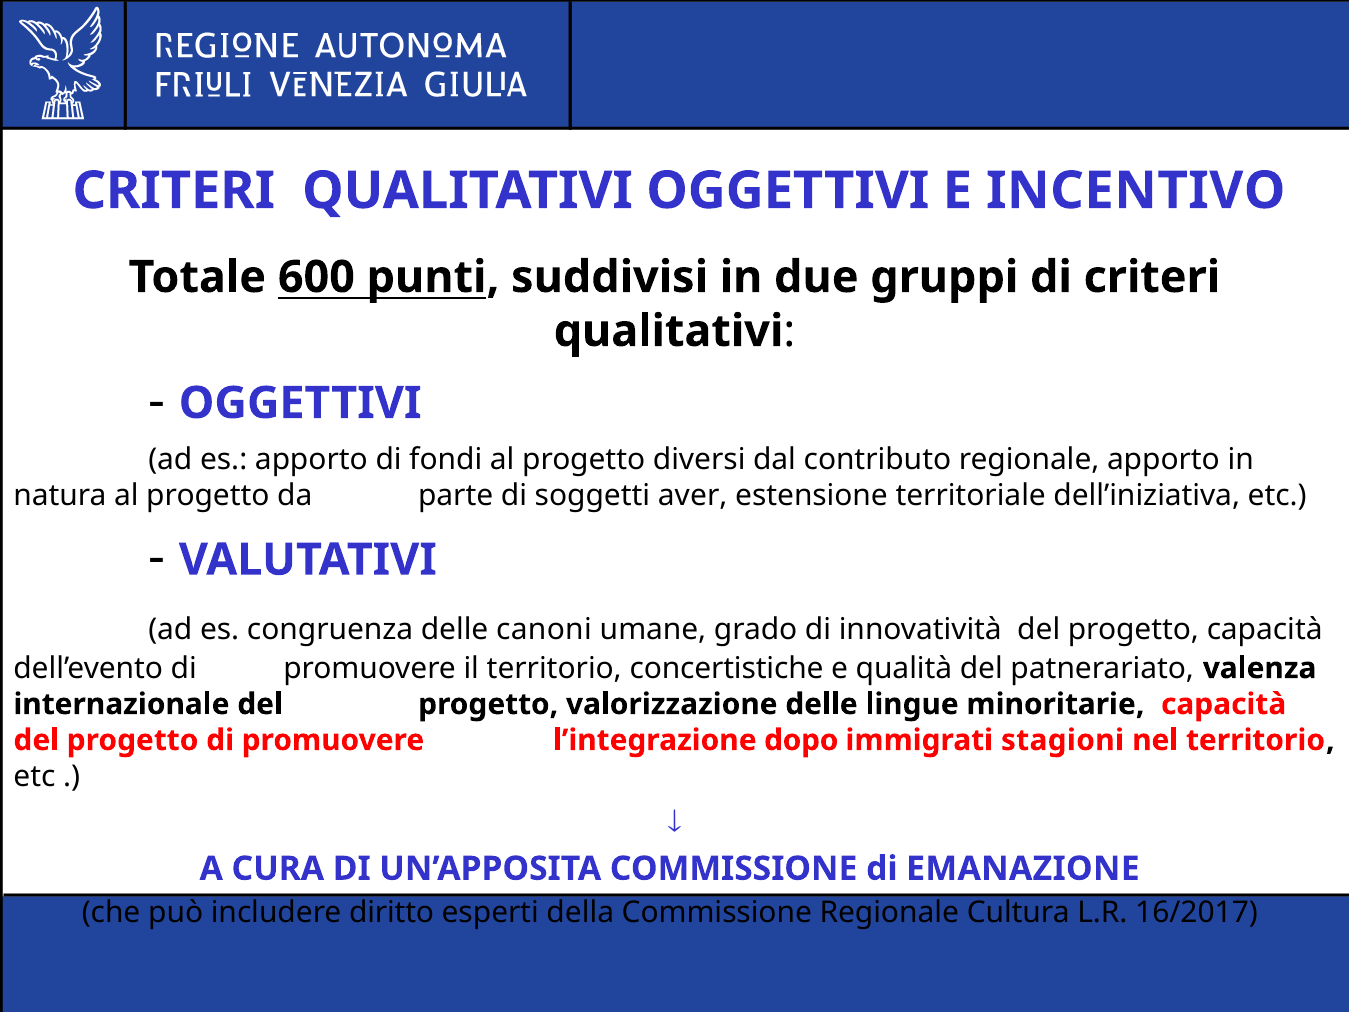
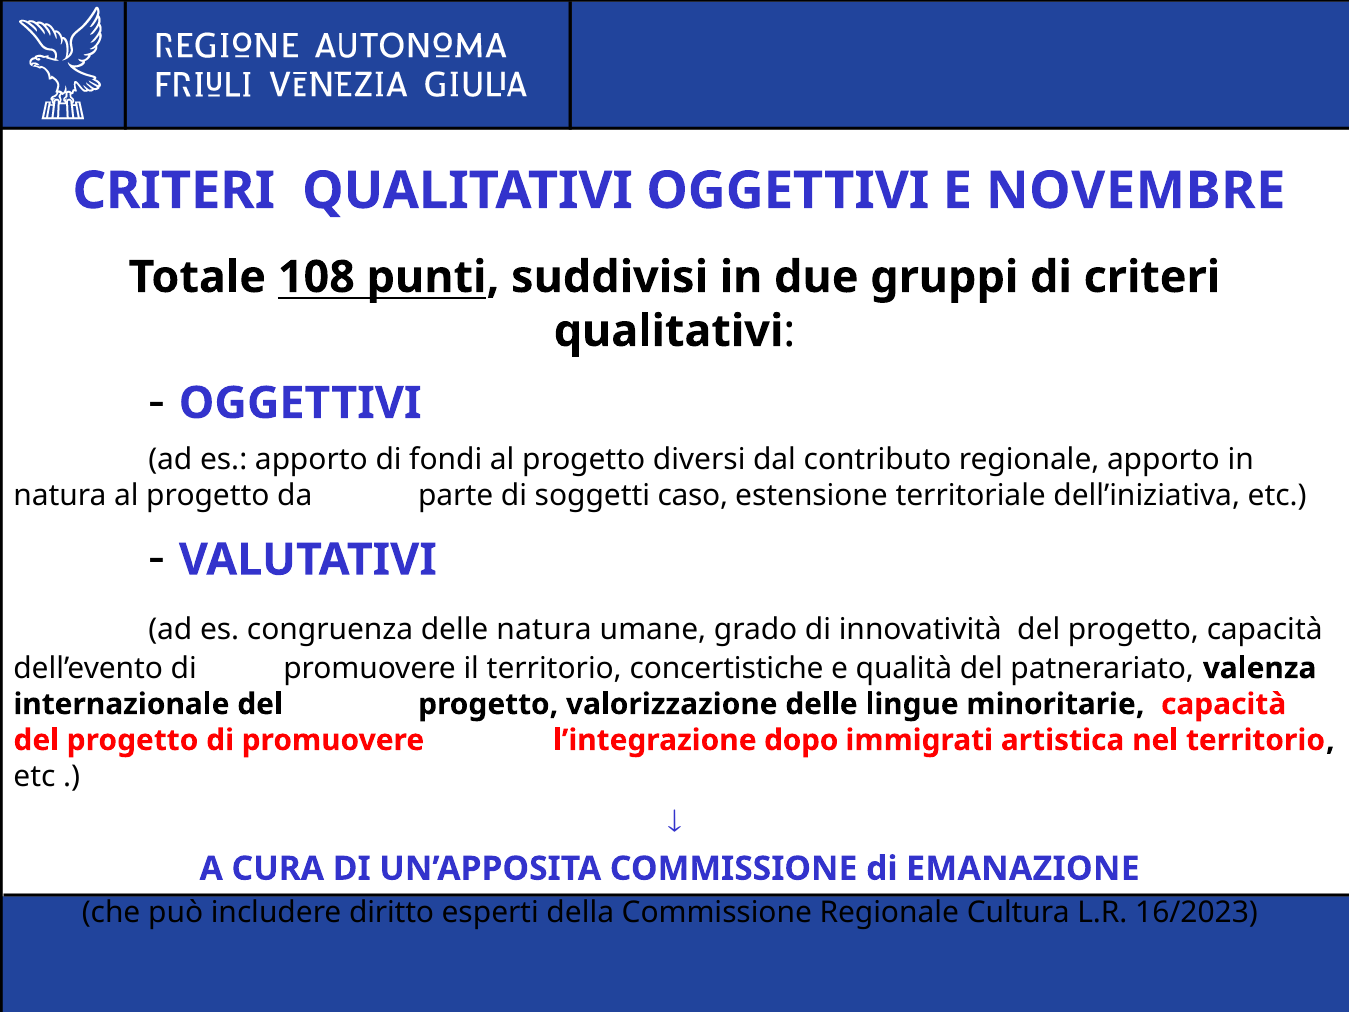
INCENTIVO: INCENTIVO -> NOVEMBRE (1136, 191)
600: 600 -> 108 (316, 277)
aver: aver -> caso (693, 496)
delle canoni: canoni -> natura (544, 629)
stagioni: stagioni -> artistica (1063, 740)
16/2017: 16/2017 -> 16/2023 (1197, 912)
